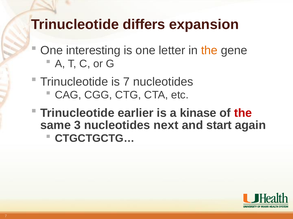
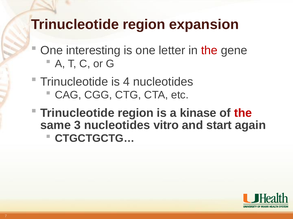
differs: differs -> region (144, 24)
the colour: orange -> red (209, 51)
is 7: 7 -> 4 (127, 82)
earlier: earlier -> region (136, 113)
next: next -> vitro (166, 126)
